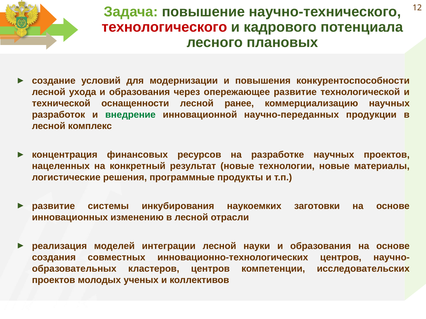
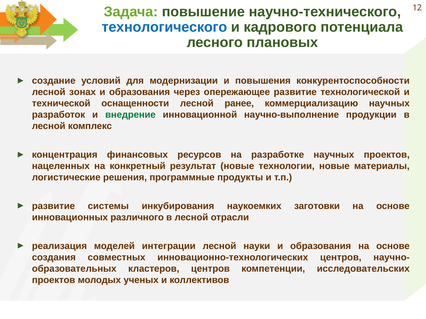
технологического colour: red -> blue (164, 27)
ухода: ухода -> зонах (83, 92)
научно-переданных: научно-переданных -> научно-выполнение (292, 115)
изменению: изменению -> различного (137, 218)
